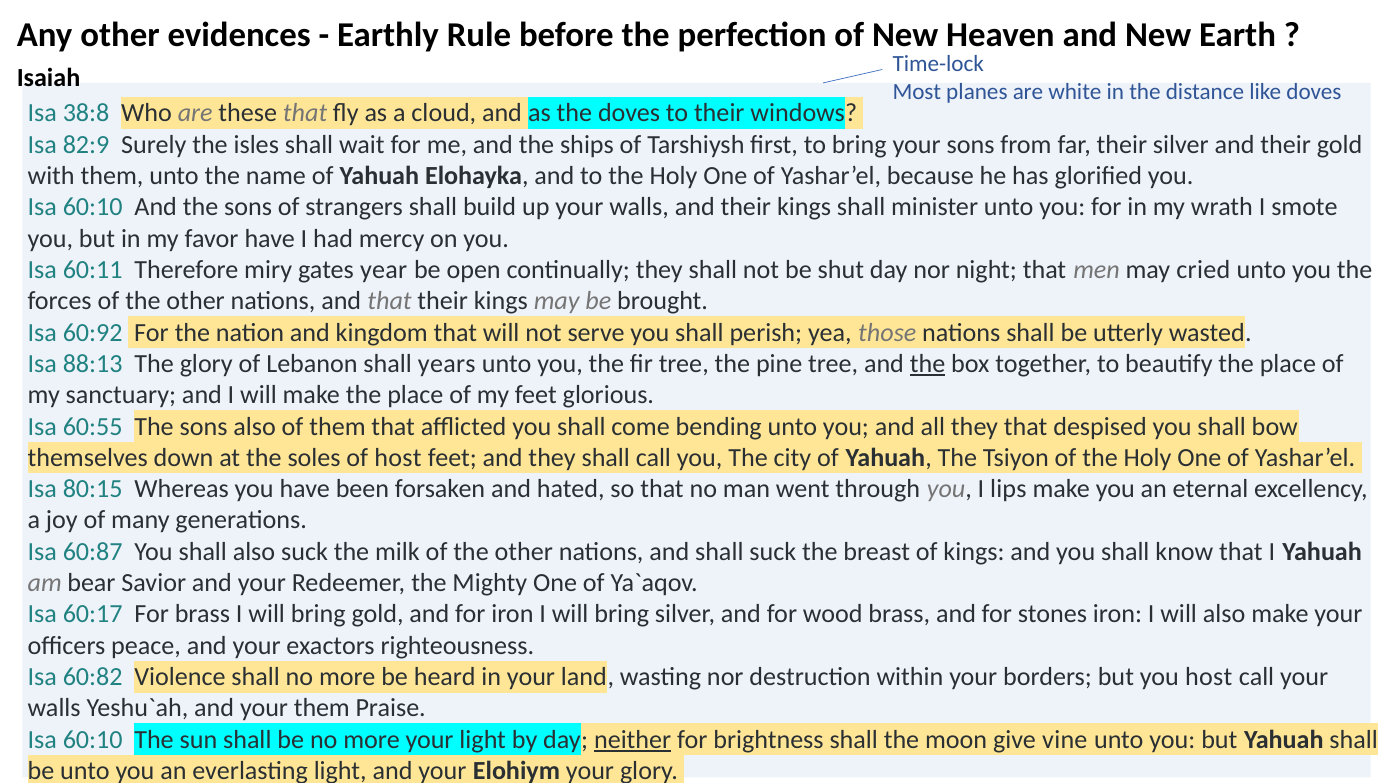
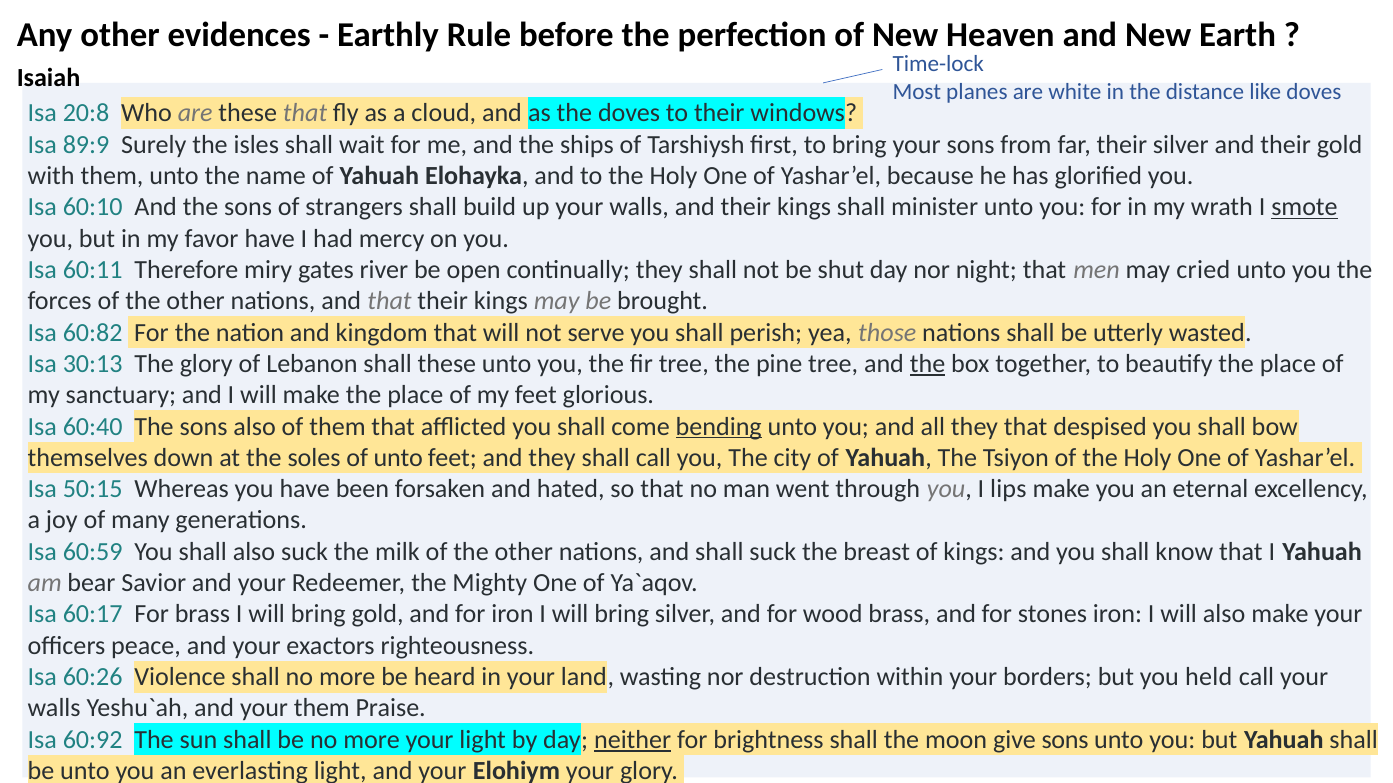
38:8: 38:8 -> 20:8 (86, 113)
82:9: 82:9 -> 89:9 (86, 145)
smote underline: none -> present (1304, 207)
year: year -> river (384, 270)
60:92: 60:92 -> 60:82 (93, 333)
88:13: 88:13 -> 30:13 (93, 364)
shall years: years -> these (447, 364)
60:55: 60:55 -> 60:40 (93, 427)
bending underline: none -> present (719, 427)
of host: host -> unto (398, 458)
80:15: 80:15 -> 50:15 (93, 489)
60:87: 60:87 -> 60:59 (93, 552)
60:82: 60:82 -> 60:26 (93, 677)
you host: host -> held (1209, 677)
60:10: 60:10 -> 60:92 (93, 740)
give vine: vine -> sons (1065, 740)
